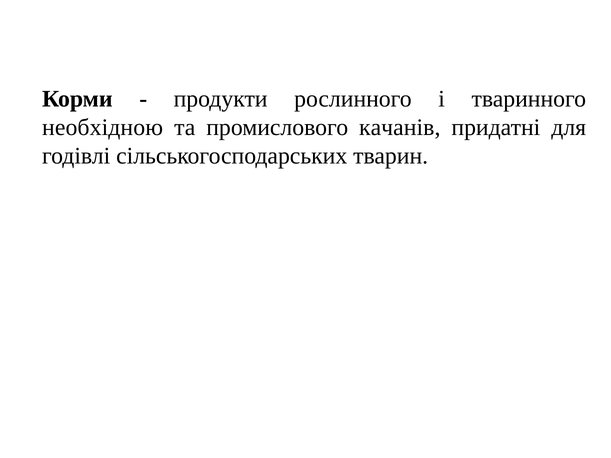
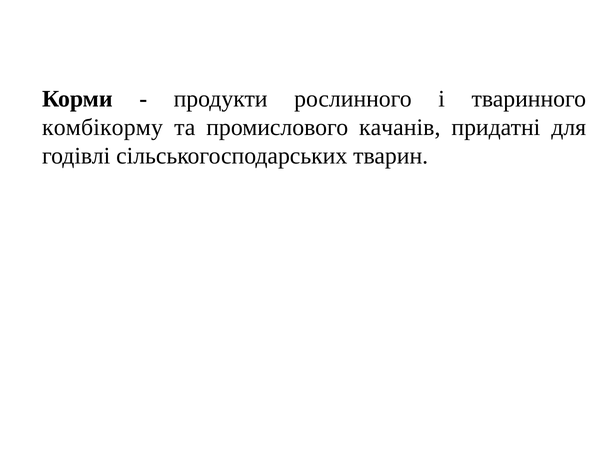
необхідною: необхідною -> комбікорму (103, 127)
